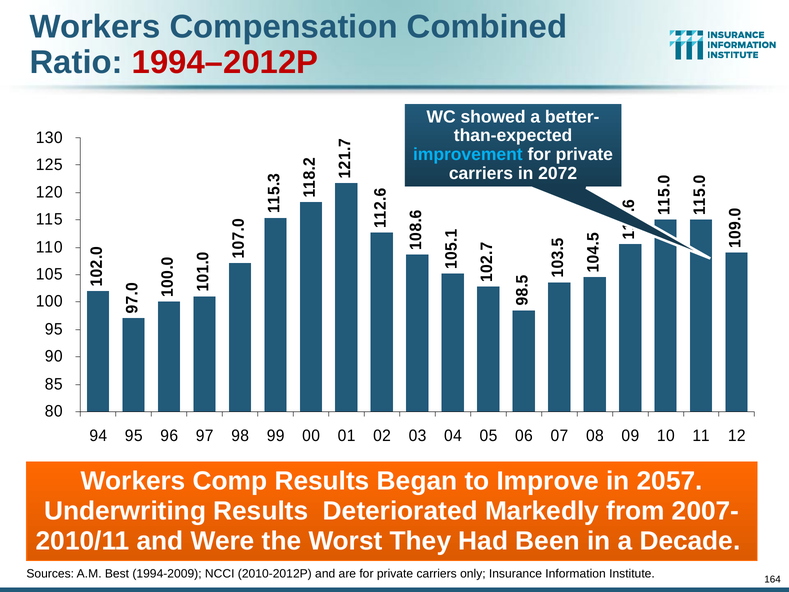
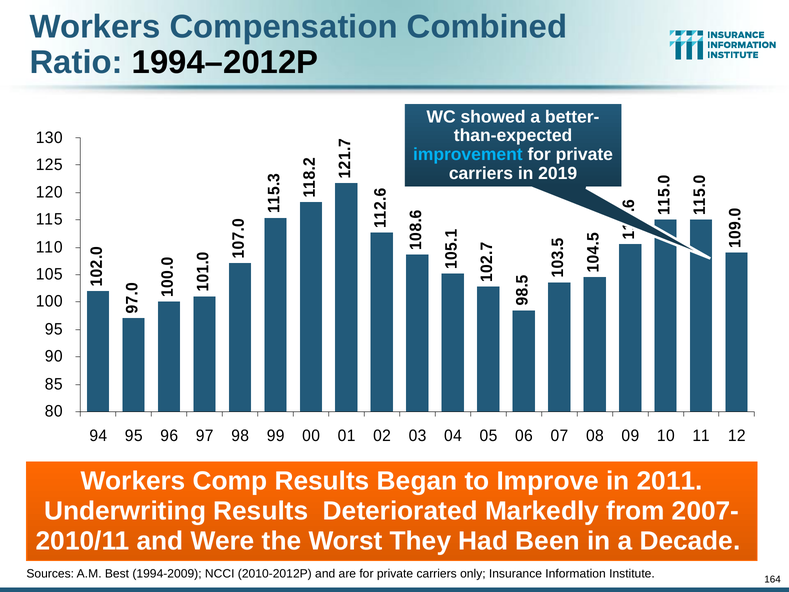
1994–2012P colour: red -> black (225, 62)
2072: 2072 -> 2019 (558, 173)
2057: 2057 -> 2011 (670, 481)
